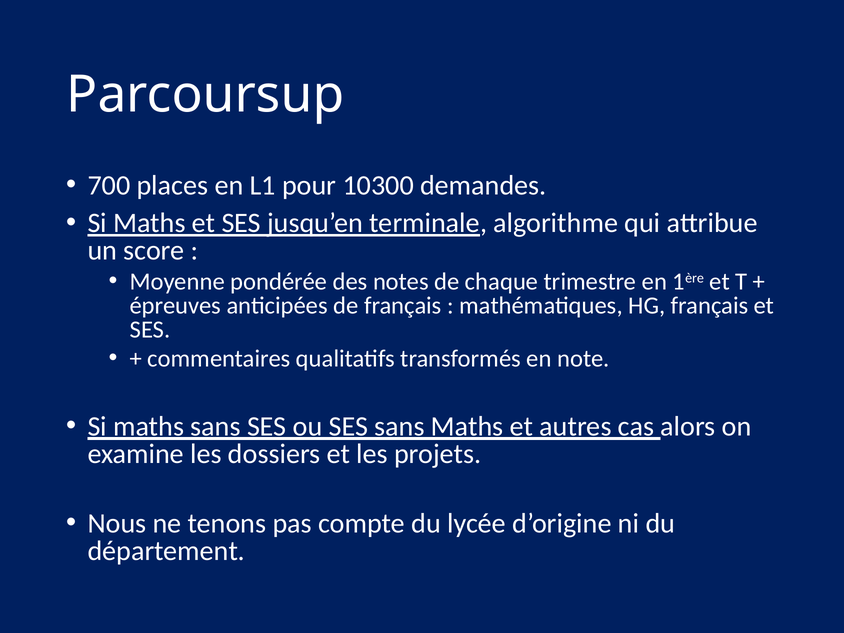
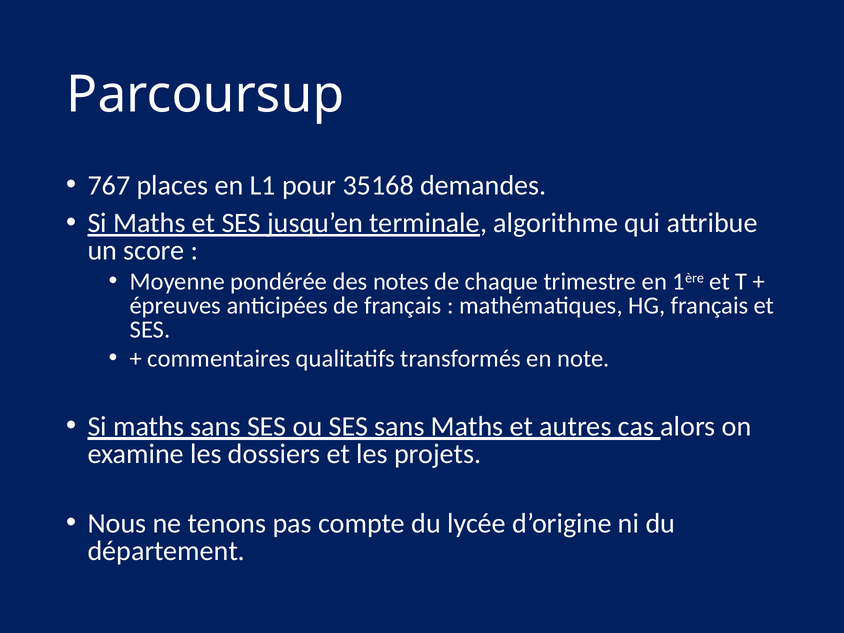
700: 700 -> 767 (109, 185)
10300: 10300 -> 35168 (378, 185)
